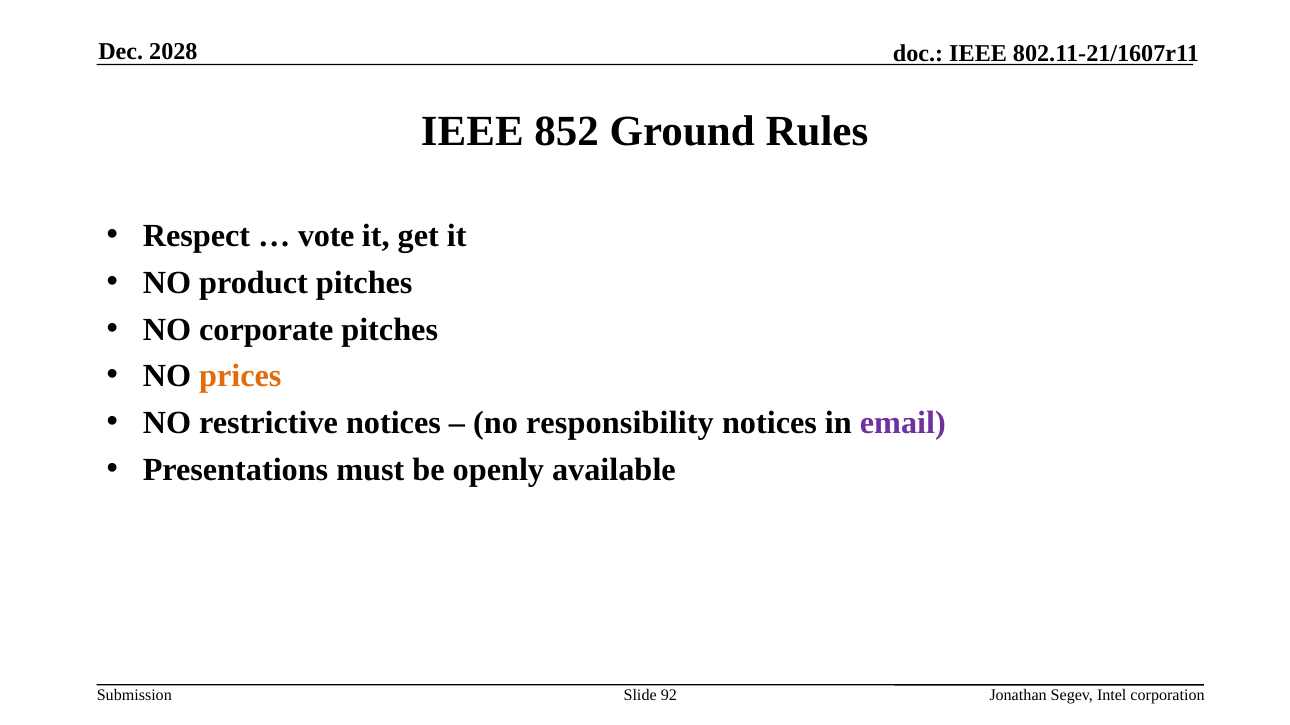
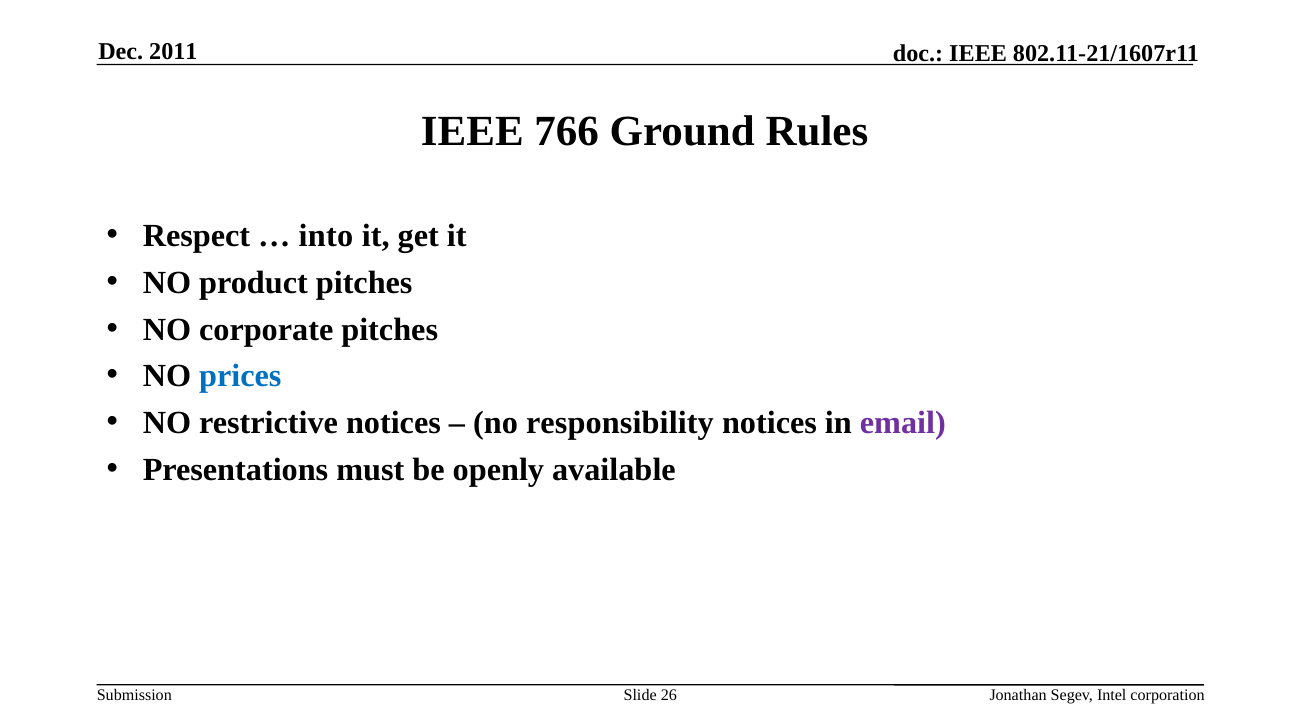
2028: 2028 -> 2011 (173, 51)
852: 852 -> 766 (567, 132)
vote: vote -> into (326, 236)
prices colour: orange -> blue (240, 376)
92: 92 -> 26 (669, 696)
